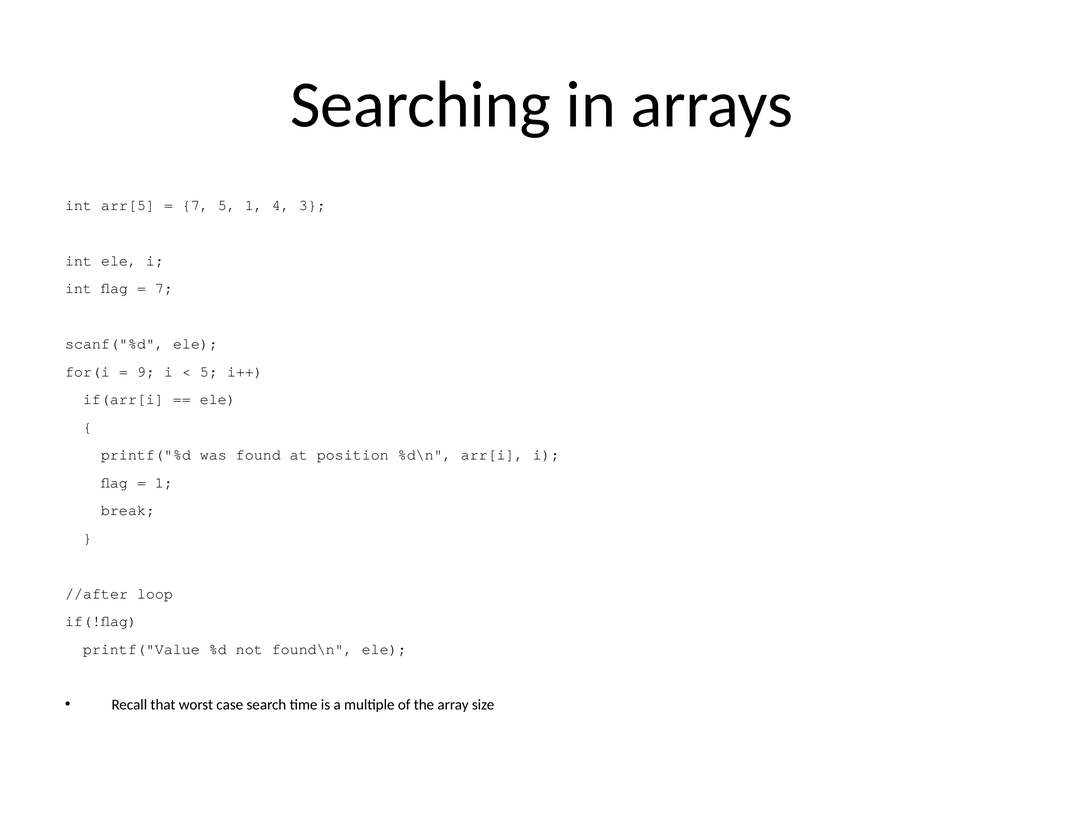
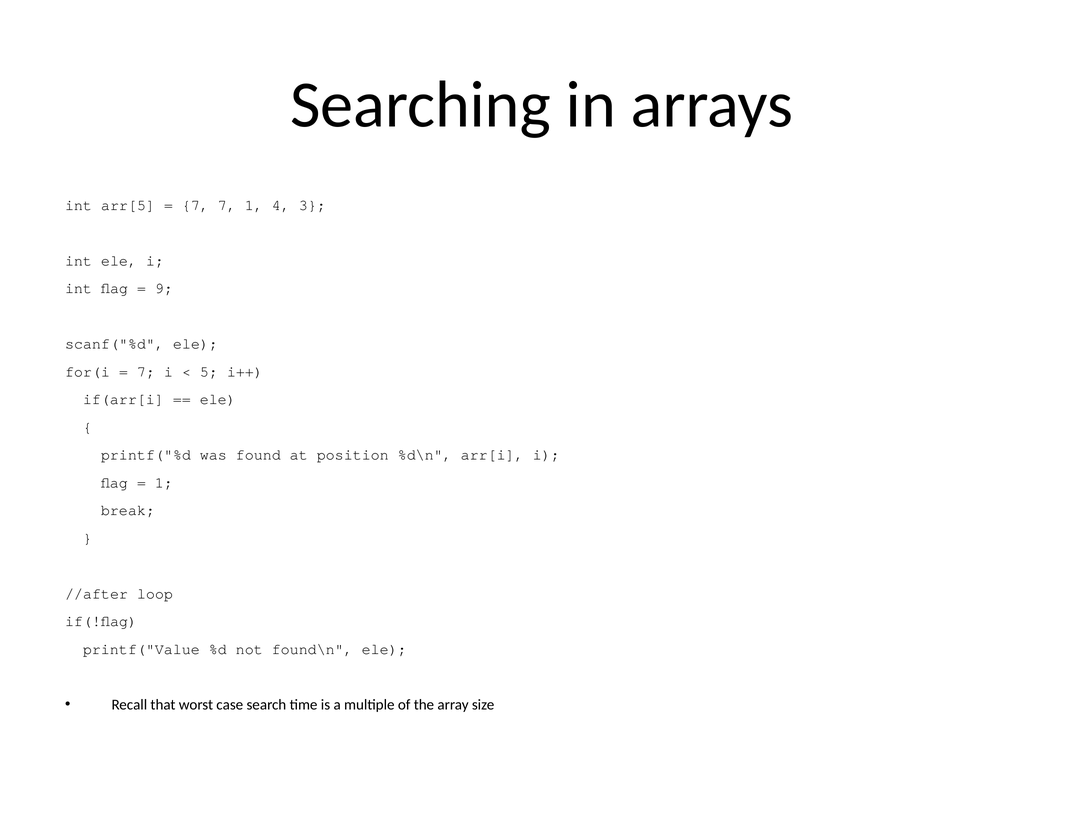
7 5: 5 -> 7 (227, 205)
7: 7 -> 9 (164, 288)
9: 9 -> 7 (146, 372)
